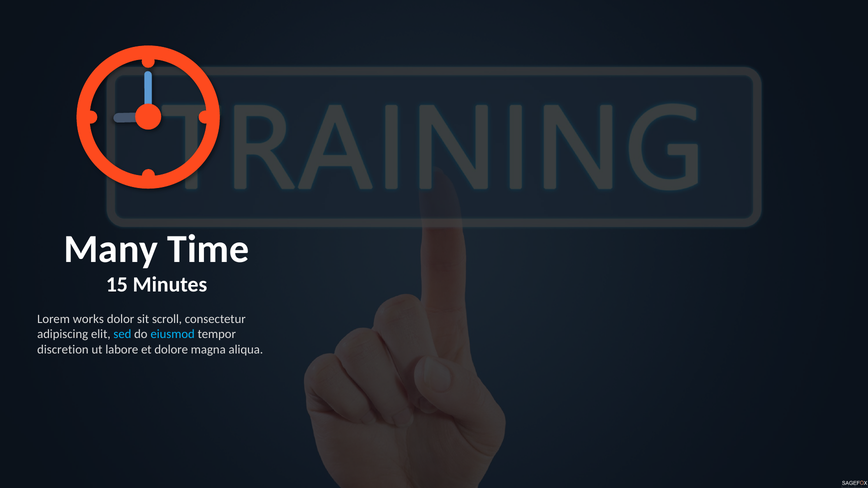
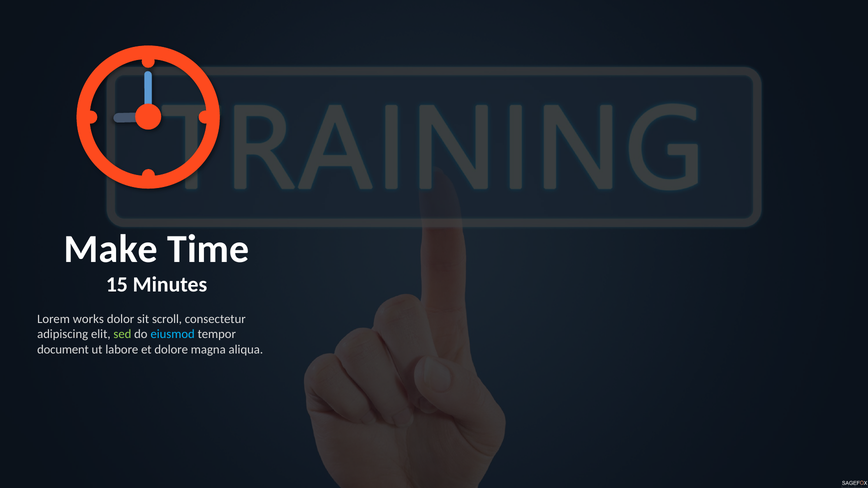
Many: Many -> Make (111, 249)
sed colour: light blue -> light green (122, 334)
discretion: discretion -> document (63, 350)
